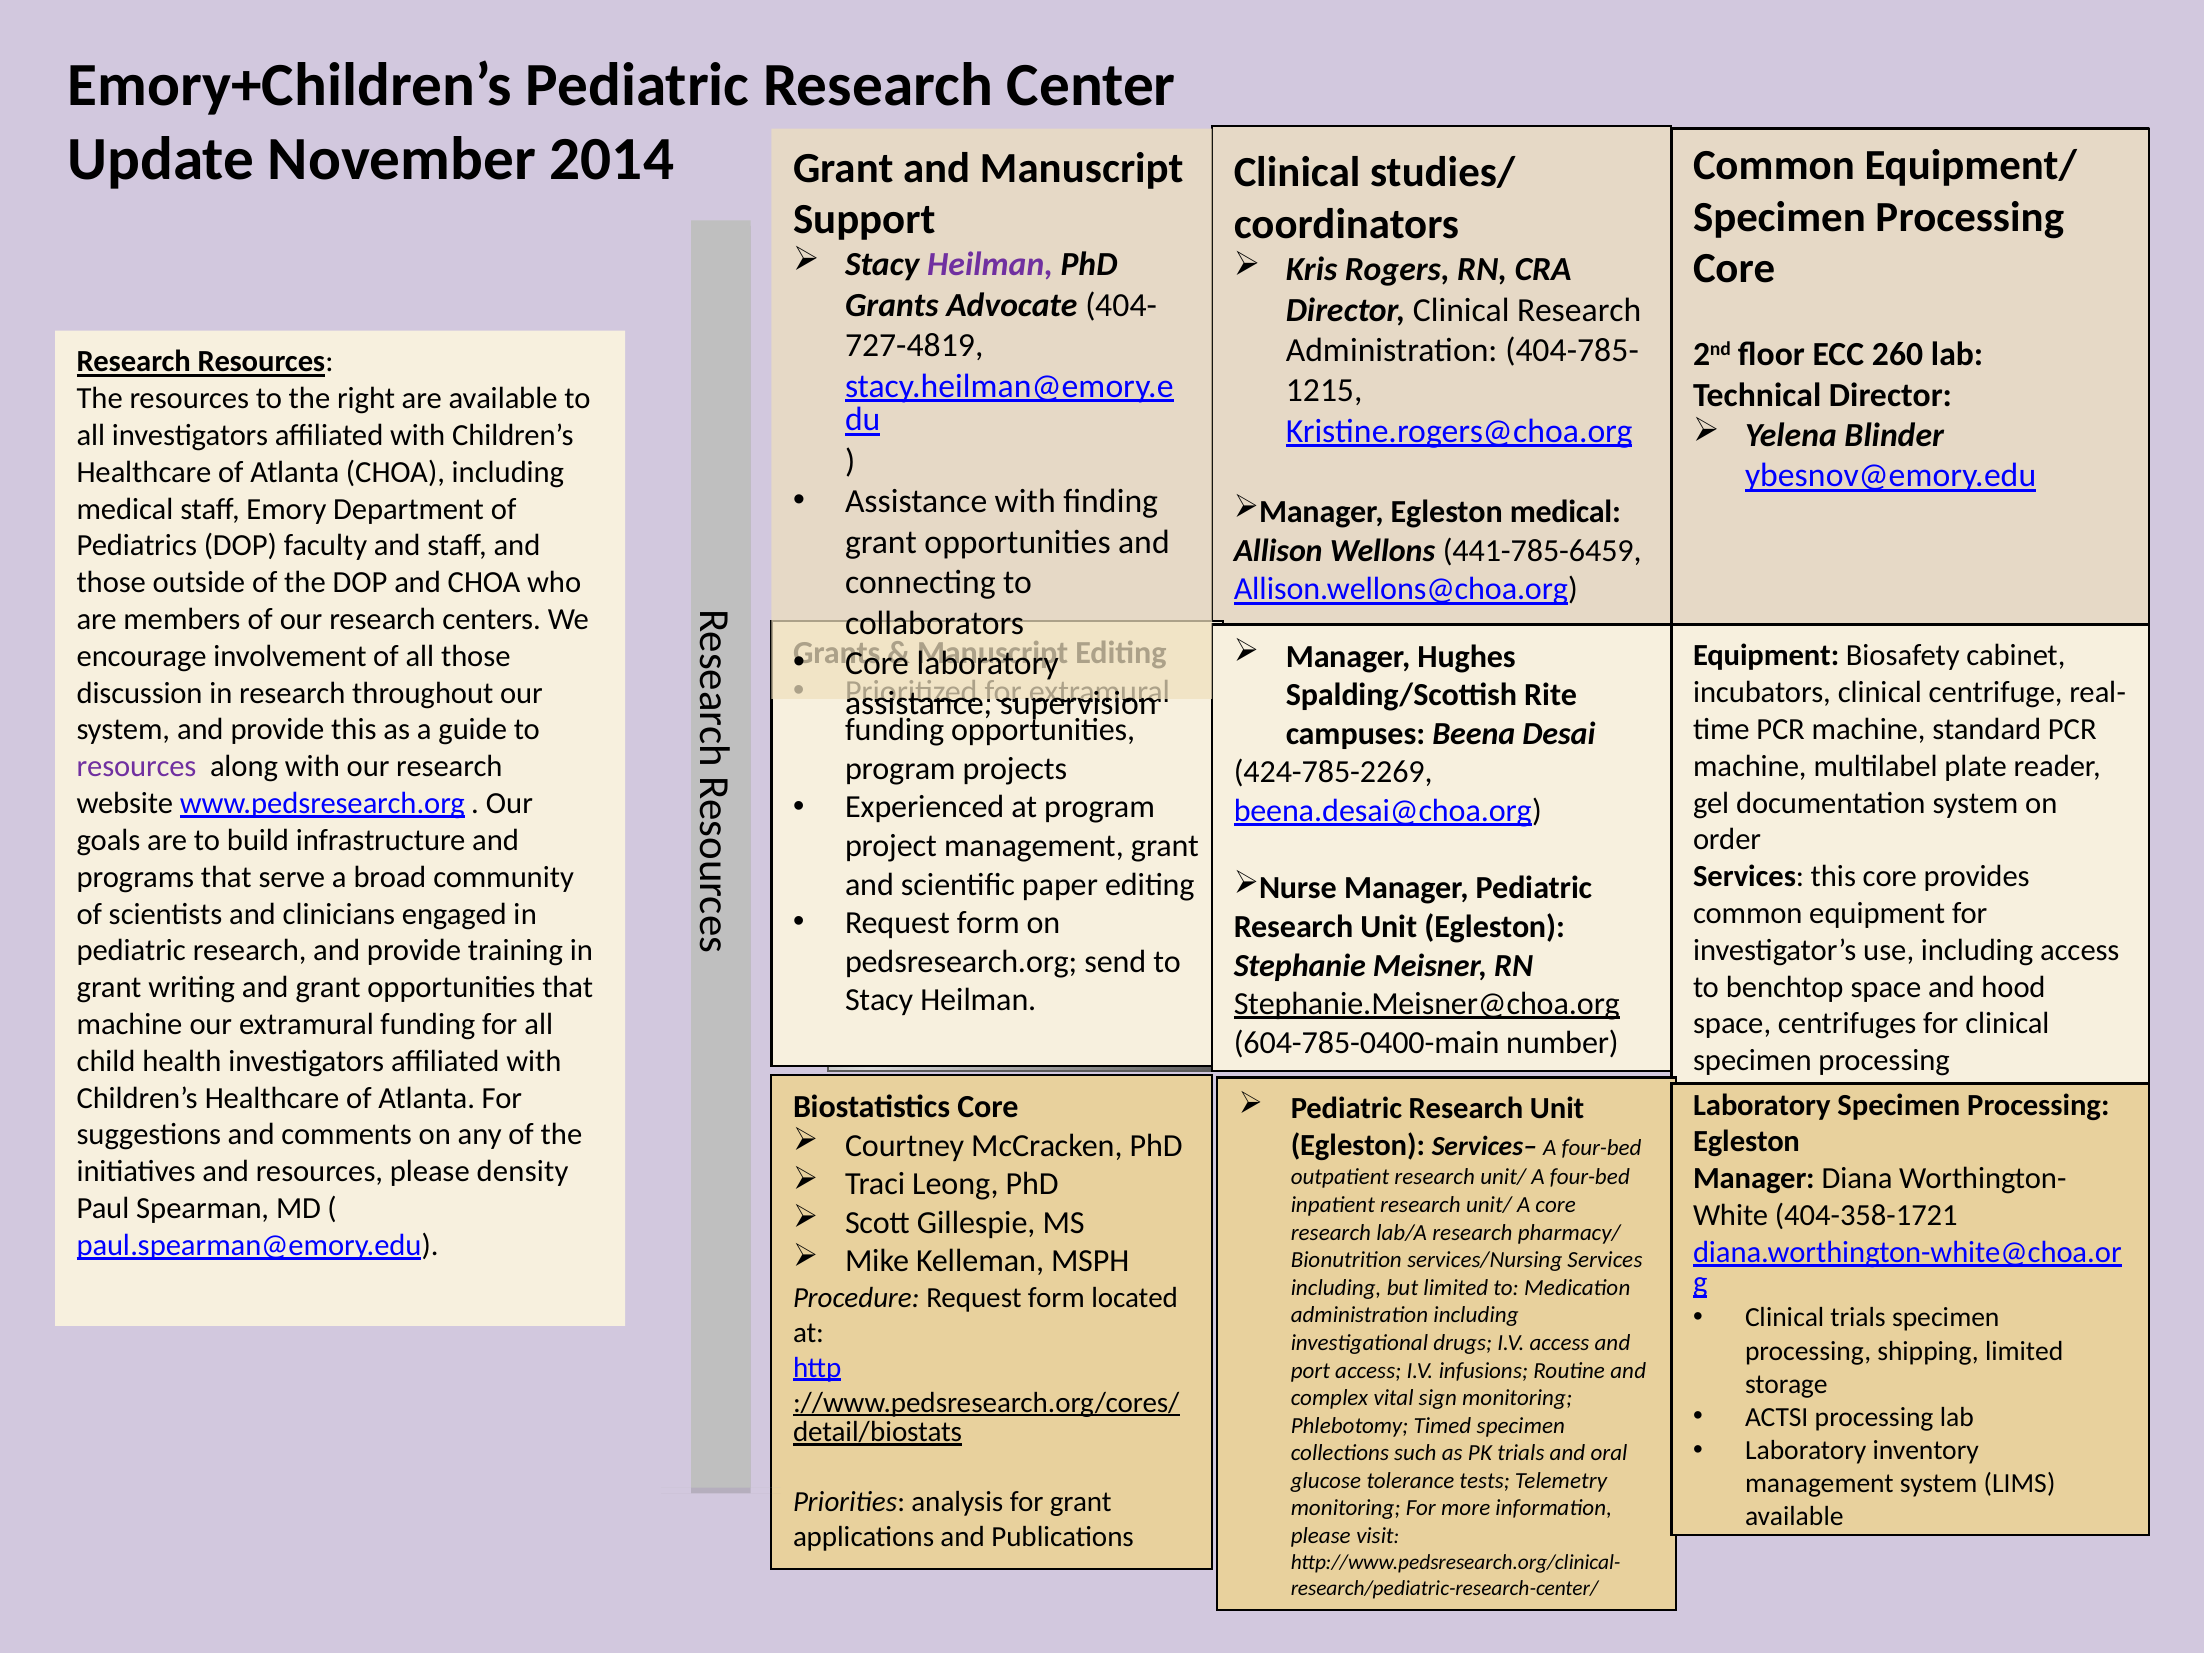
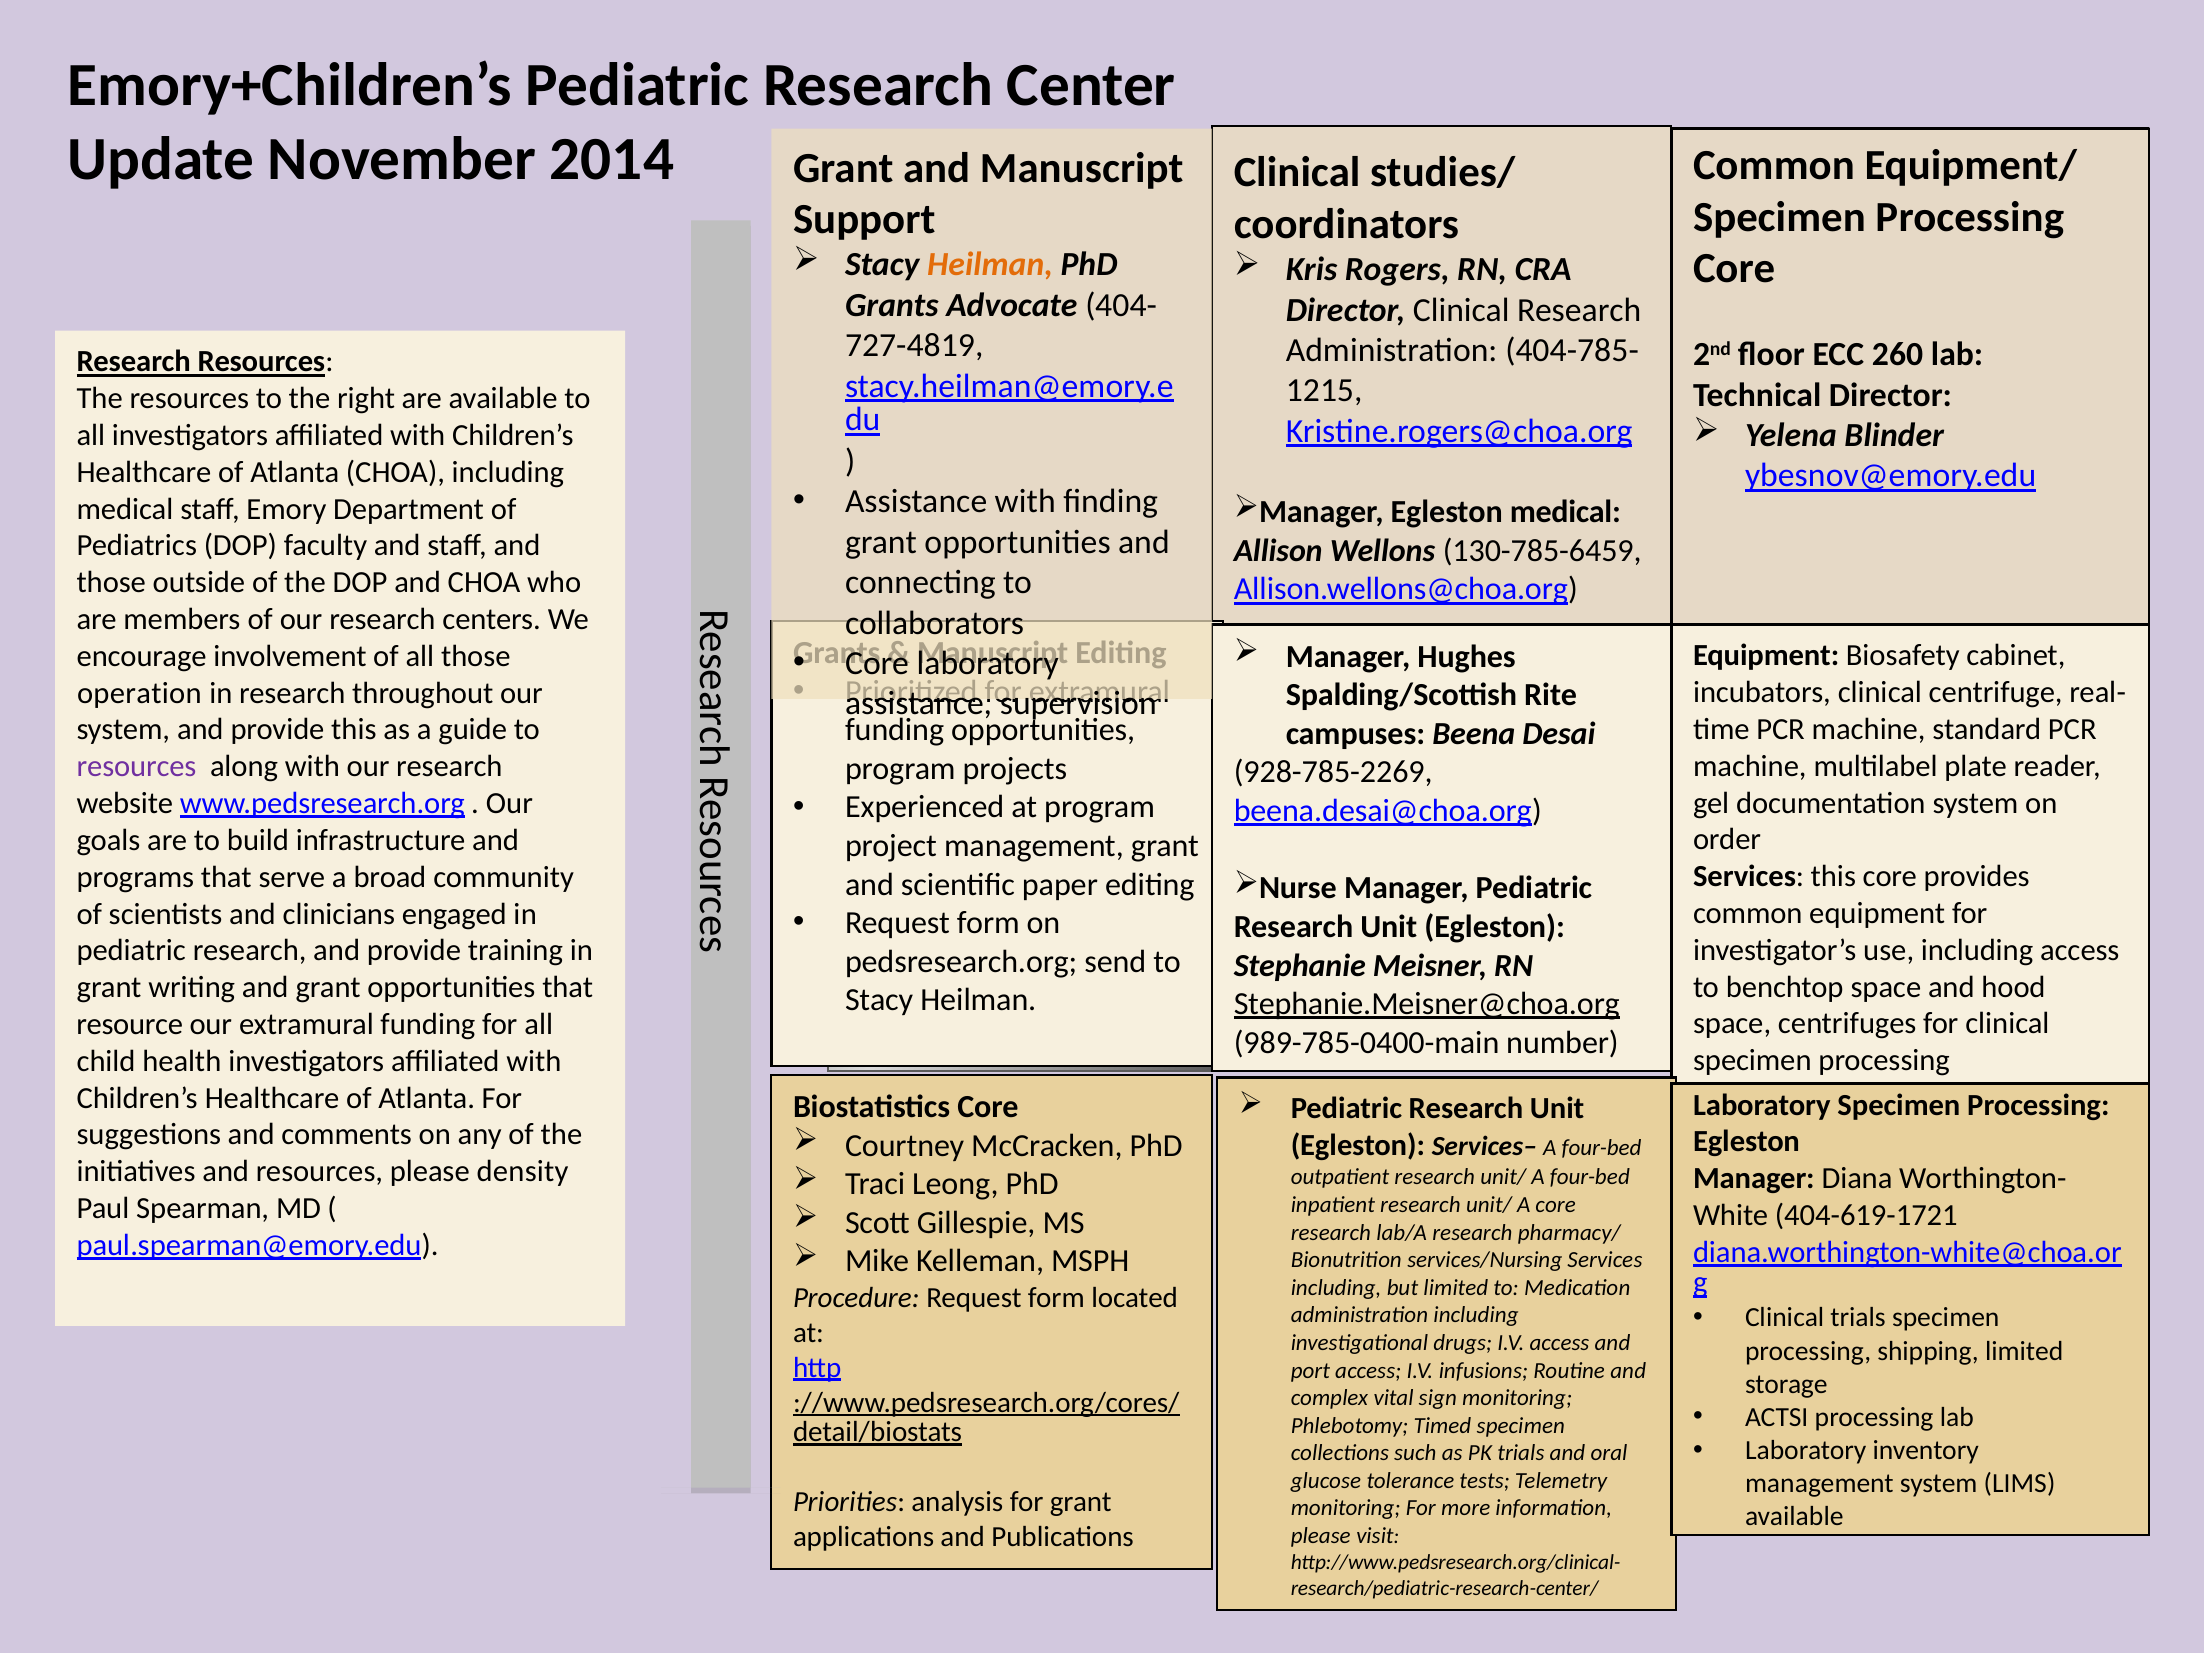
Heilman colour: purple -> orange (990, 265)
441-785-6459: 441-785-6459 -> 130-785-6459 (1542, 551)
discussion: discussion -> operation (139, 693)
424-785-2269: 424-785-2269 -> 928-785-2269 (1333, 772)
machine: machine -> resource (130, 1024)
604-785-0400-main: 604-785-0400-main -> 989-785-0400-main (1367, 1043)
404-358-1721: 404-358-1721 -> 404-619-1721 (1866, 1215)
